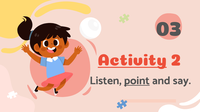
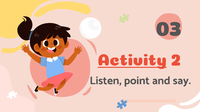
point underline: present -> none (137, 81)
